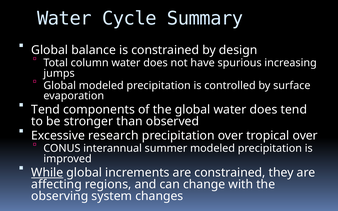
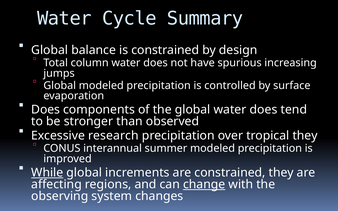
Tend: Tend -> Does (46, 110)
tropical over: over -> they (305, 136)
change underline: none -> present (204, 185)
